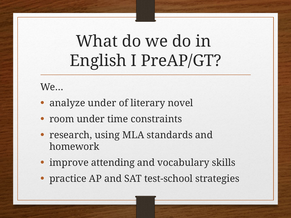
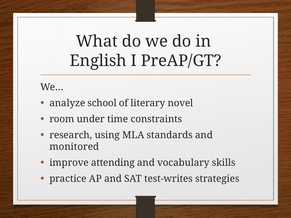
analyze under: under -> school (102, 103)
homework: homework -> monitored (74, 147)
test-school: test-school -> test-writes (168, 179)
